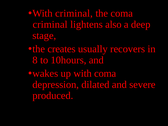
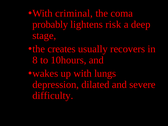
criminal: criminal -> probably (50, 24)
also: also -> risk (113, 24)
with coma: coma -> lungs (105, 73)
produced: produced -> difficulty (53, 96)
